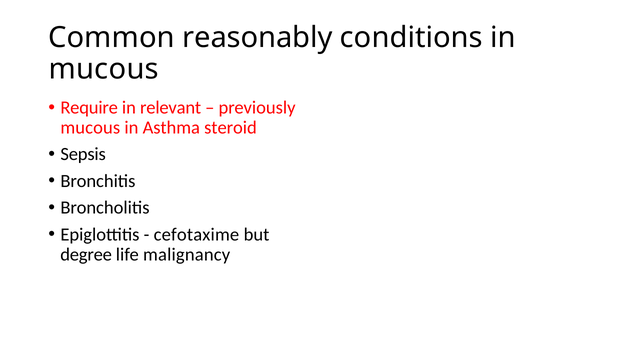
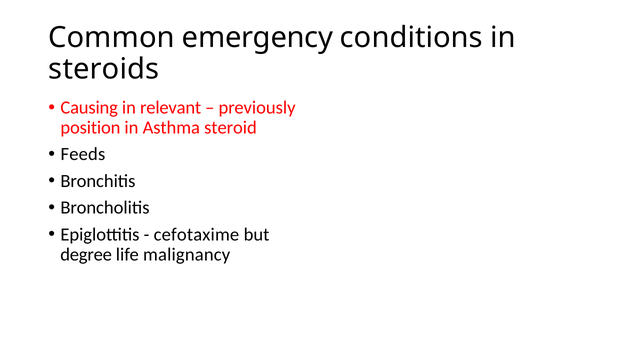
reasonably: reasonably -> emergency (257, 38)
mucous: mucous -> steroids (104, 69)
Require: Require -> Causing (89, 108)
mucous: mucous -> position (90, 128)
Sepsis: Sepsis -> Feeds (83, 154)
